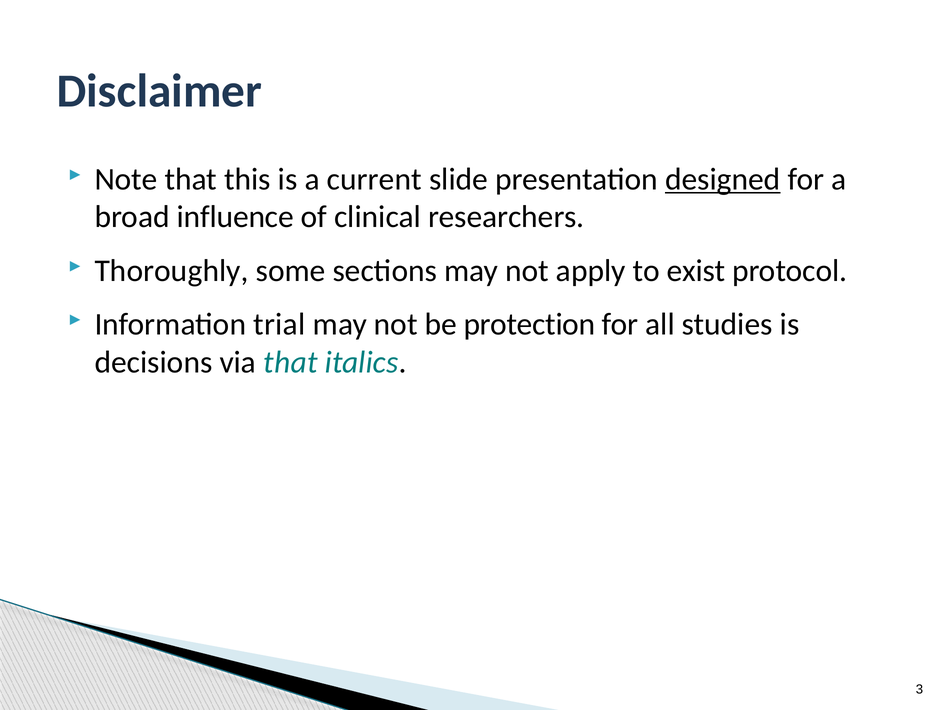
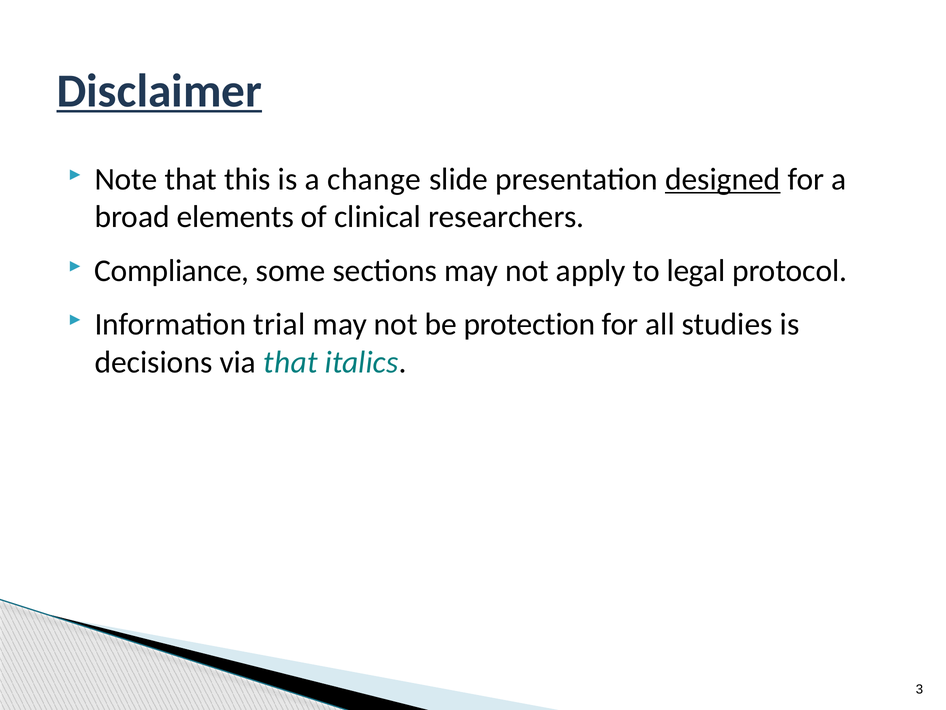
Disclaimer underline: none -> present (159, 91)
current: current -> change (374, 179)
influence: influence -> elements (235, 217)
Thoroughly: Thoroughly -> Compliance (172, 271)
exist: exist -> legal (696, 271)
